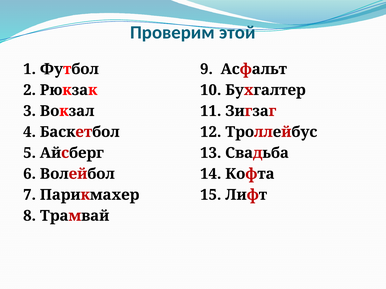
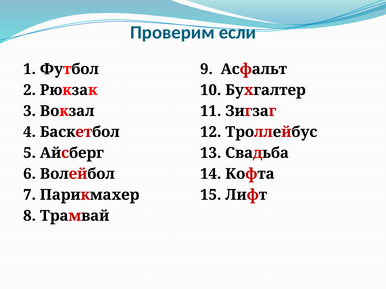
этой: этой -> если (237, 33)
